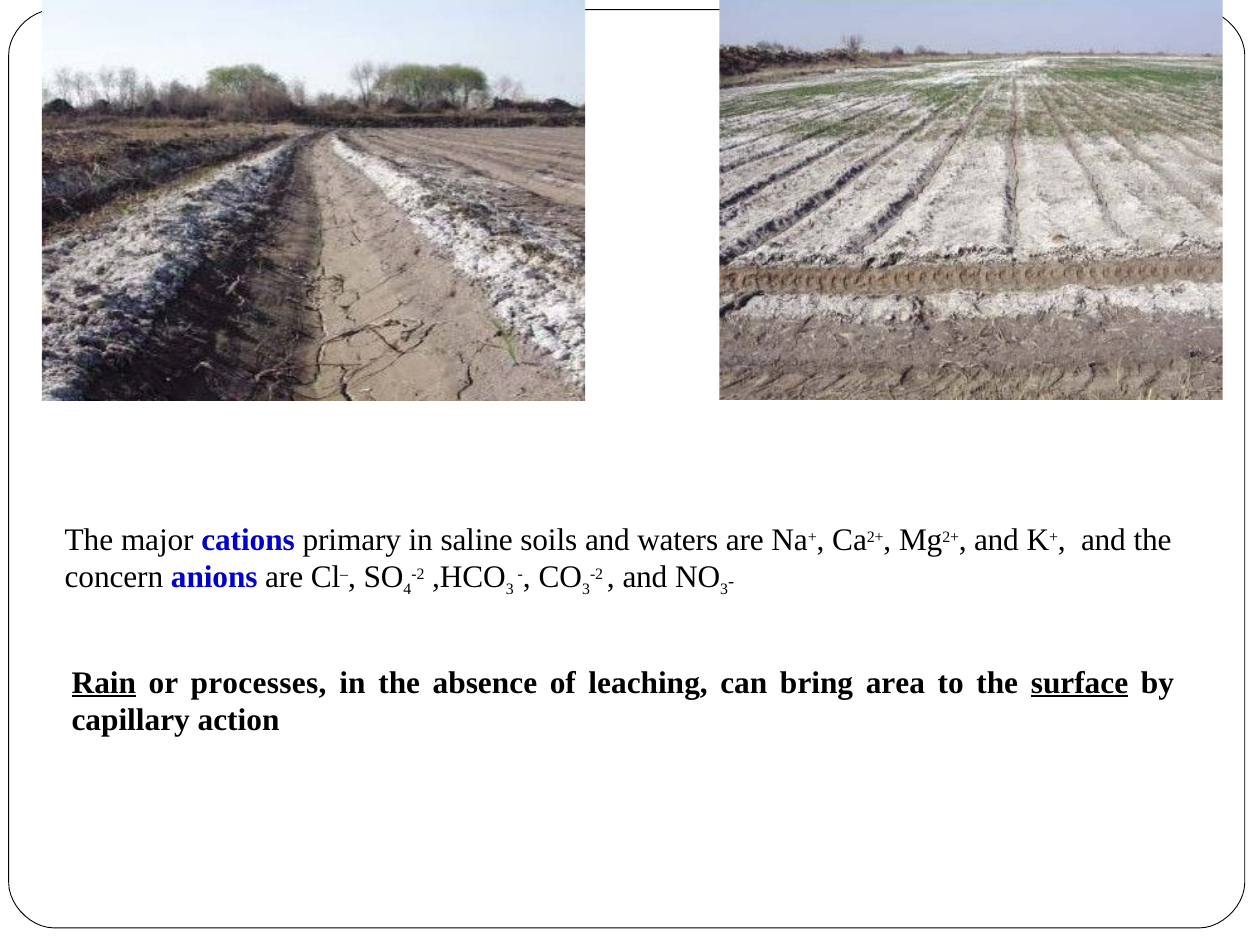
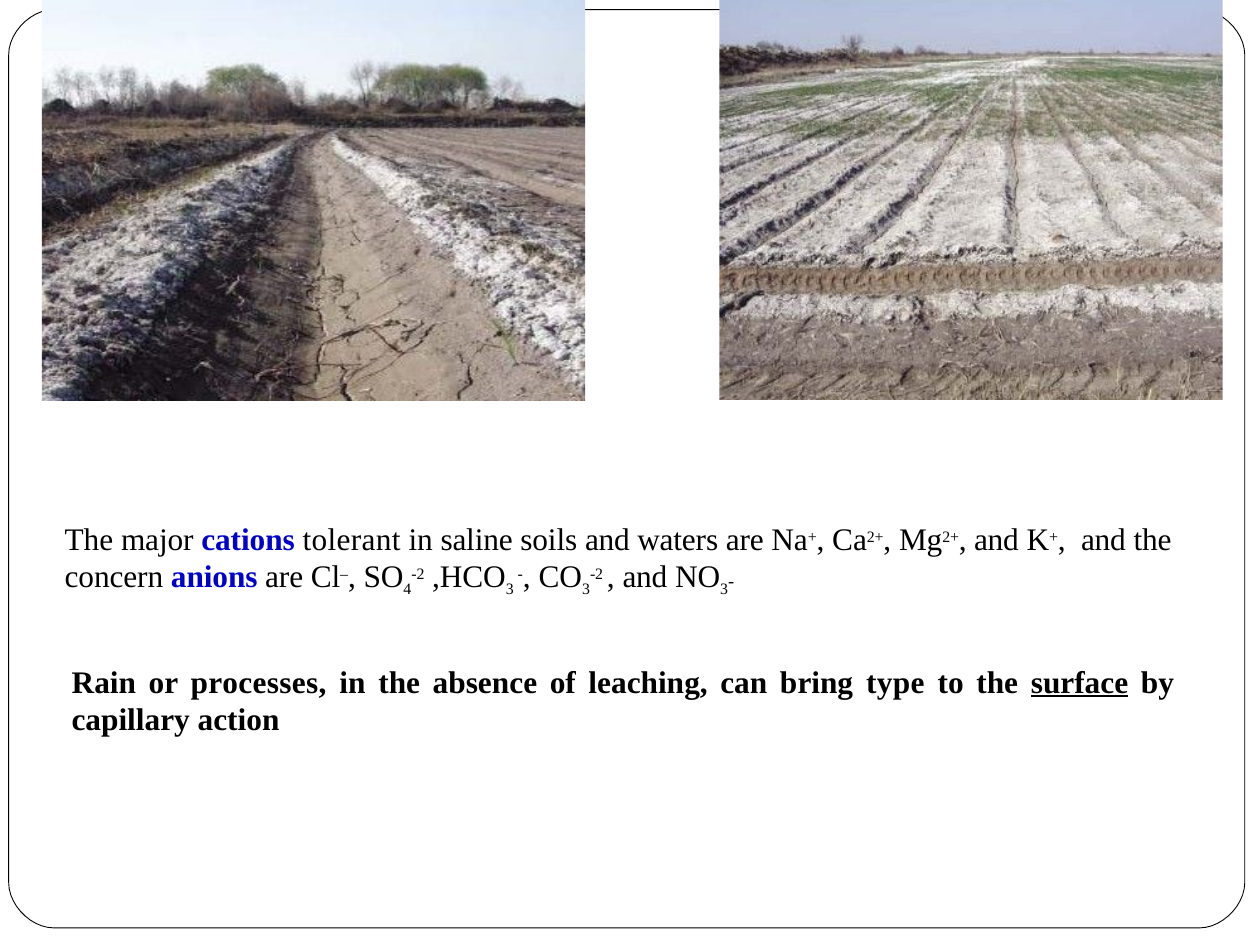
primary: primary -> tolerant (352, 539)
Rain underline: present -> none (104, 682)
area: area -> type (895, 682)
